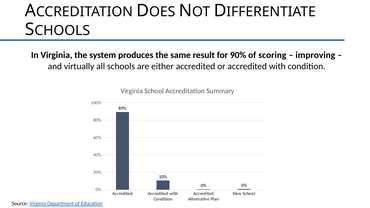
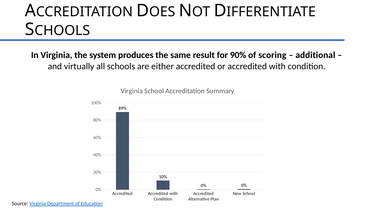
improving: improving -> additional (315, 55)
